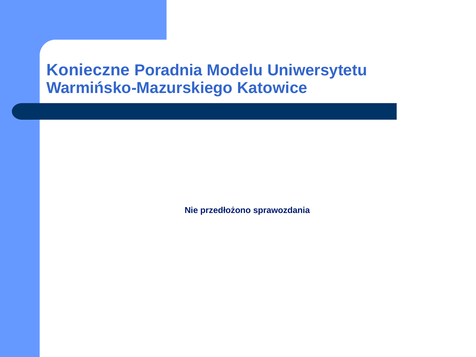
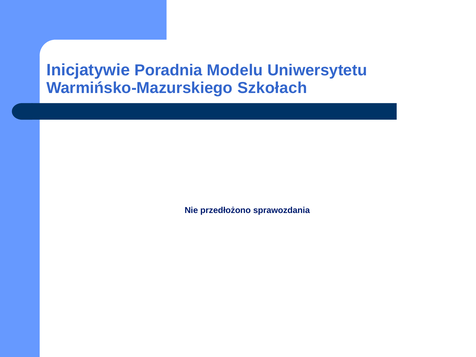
Konieczne: Konieczne -> Inicjatywie (88, 70)
Katowice: Katowice -> Szkołach (272, 88)
